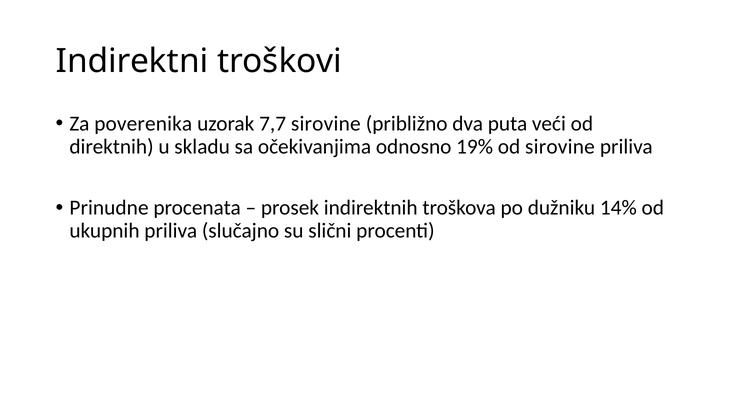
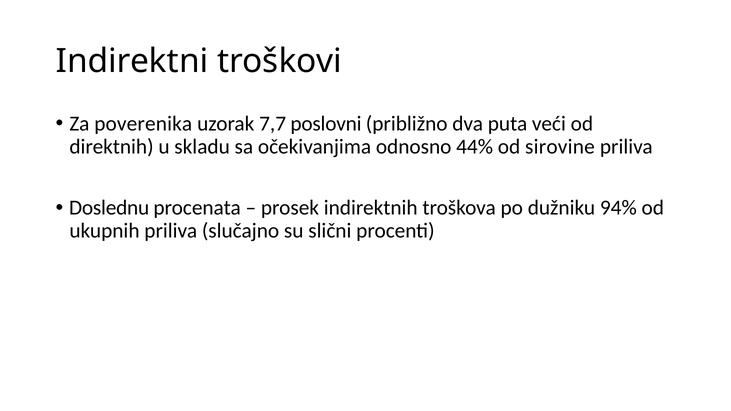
7,7 sirovine: sirovine -> poslovni (326, 124)
19%: 19% -> 44% (475, 147)
Prinudne: Prinudne -> Doslednu (109, 208)
14%: 14% -> 94% (618, 208)
